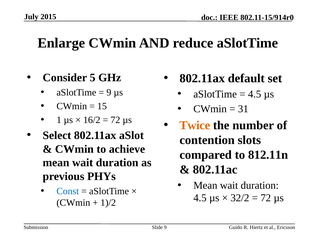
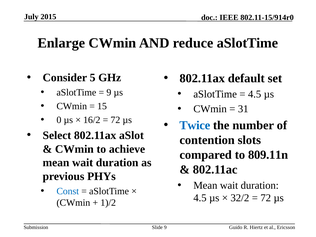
1: 1 -> 0 (59, 120)
Twice colour: orange -> blue (195, 125)
812.11n: 812.11n -> 809.11n (268, 155)
